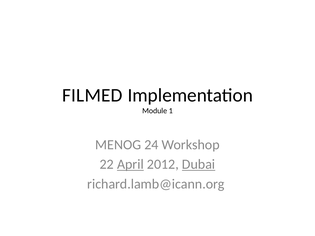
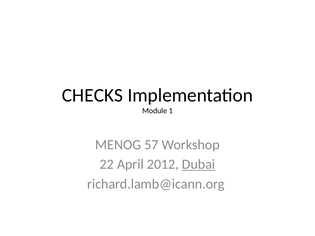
FILMED: FILMED -> CHECKS (92, 95)
24: 24 -> 57 (151, 145)
April underline: present -> none (130, 164)
